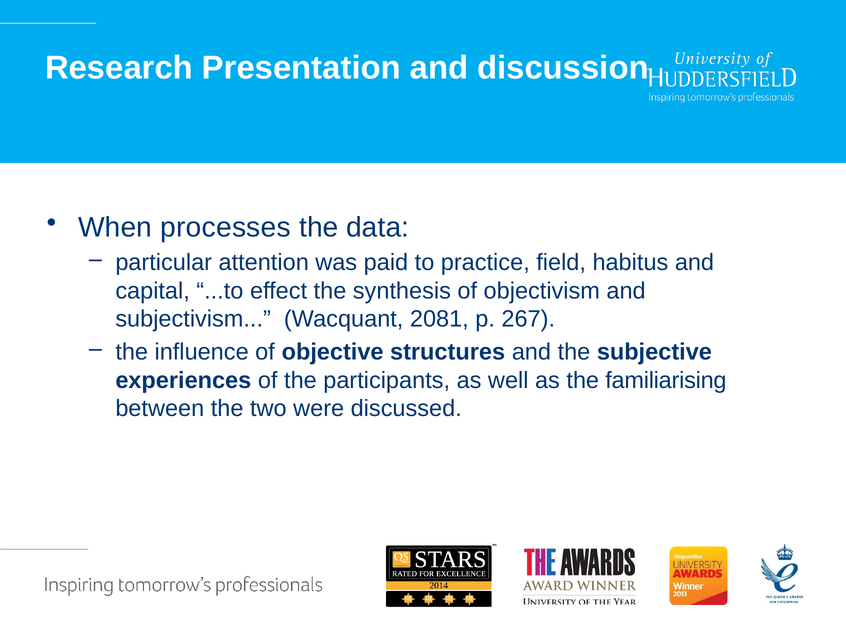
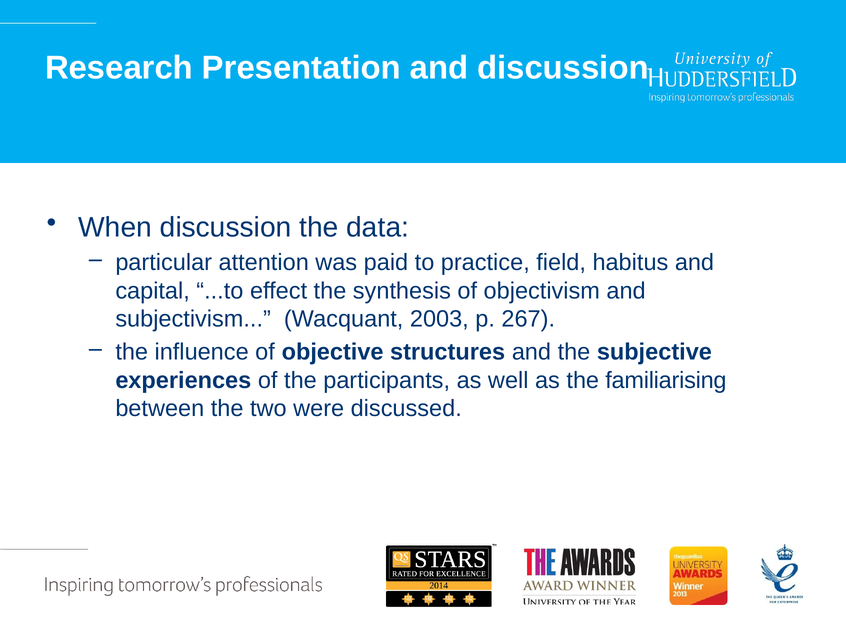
When processes: processes -> discussion (226, 227)
2081: 2081 -> 2003 (439, 319)
